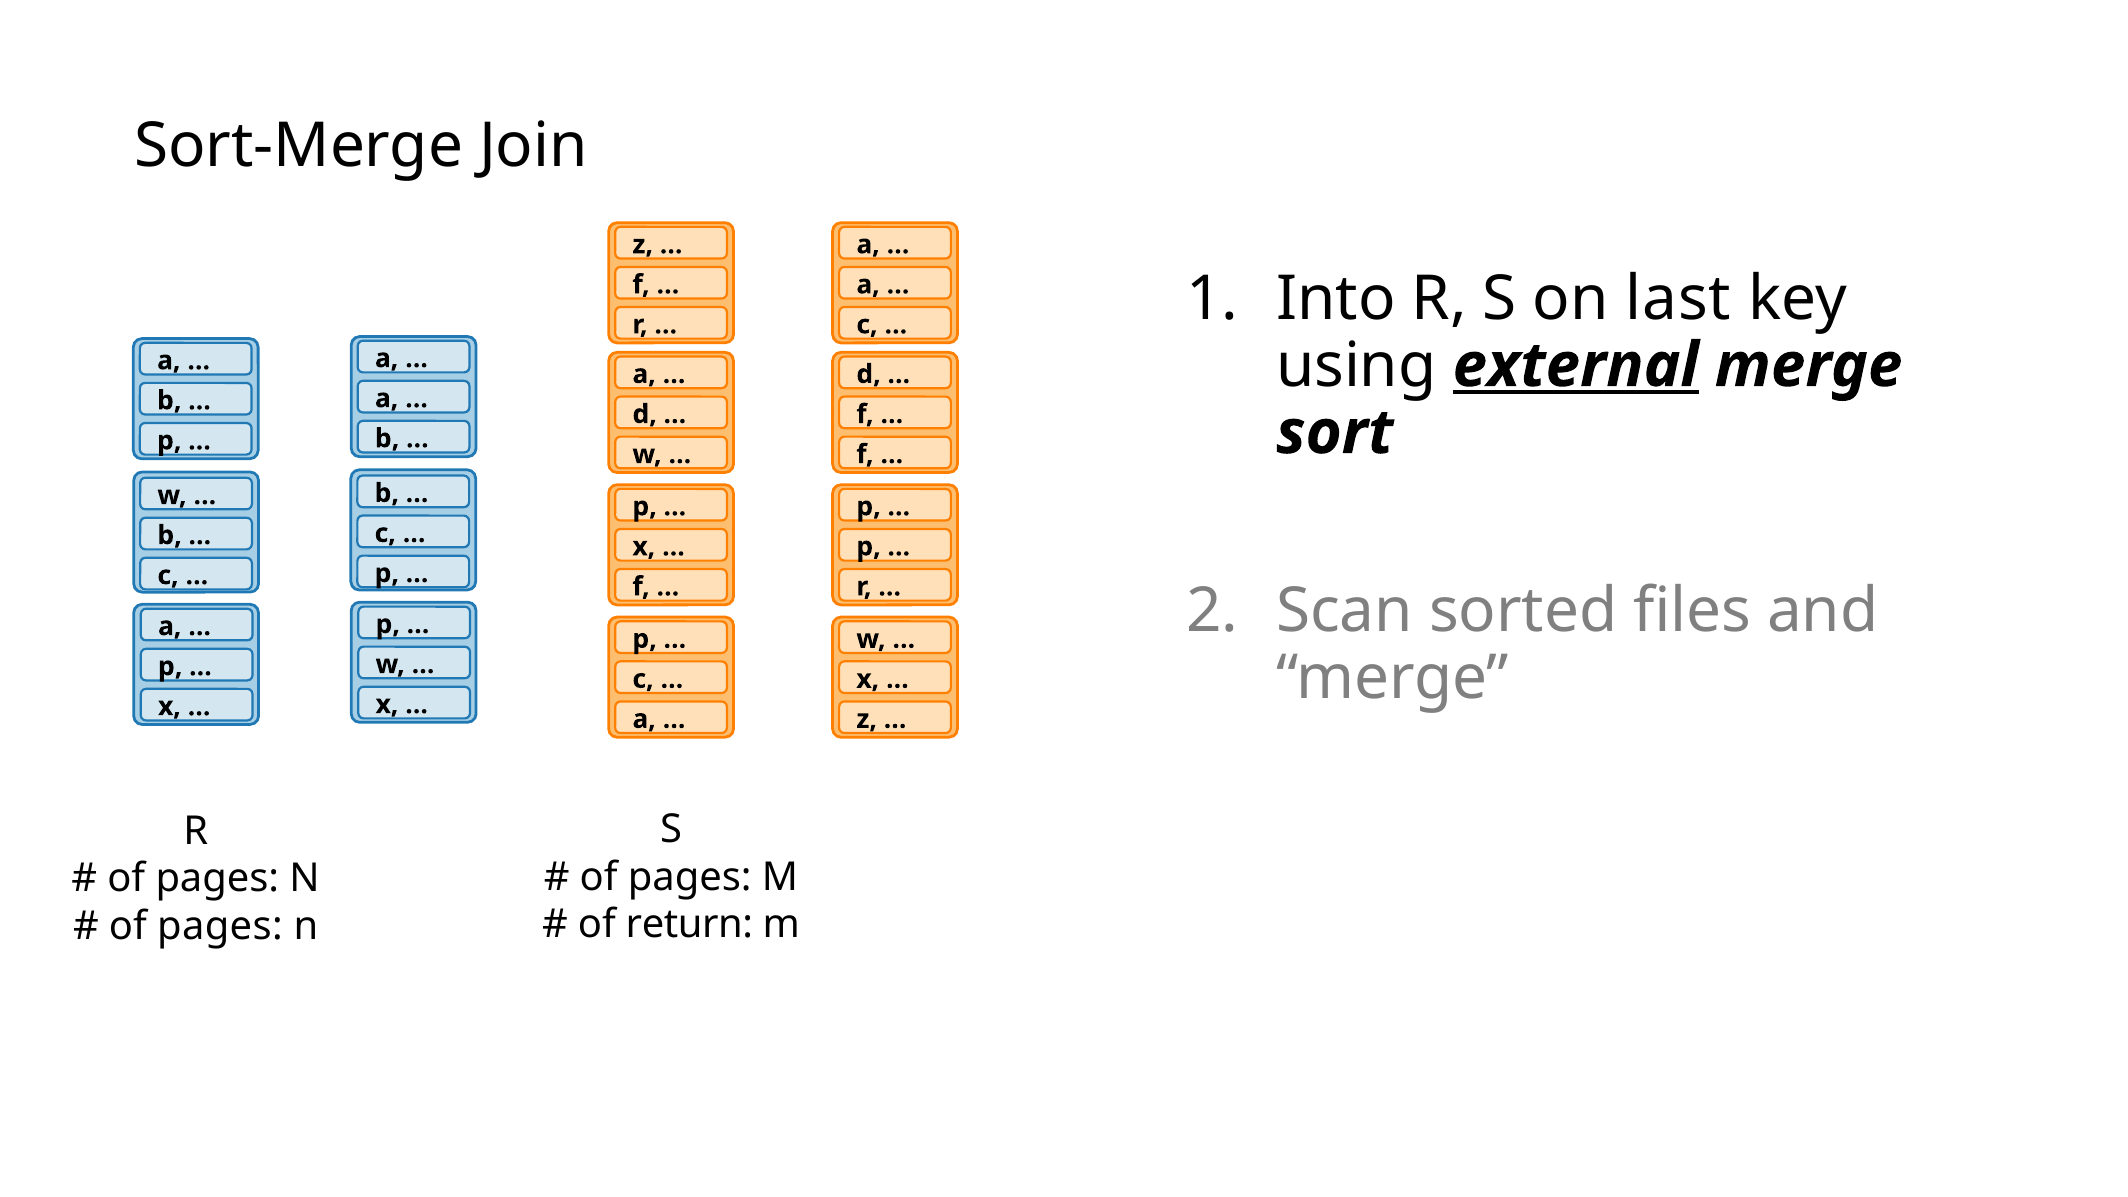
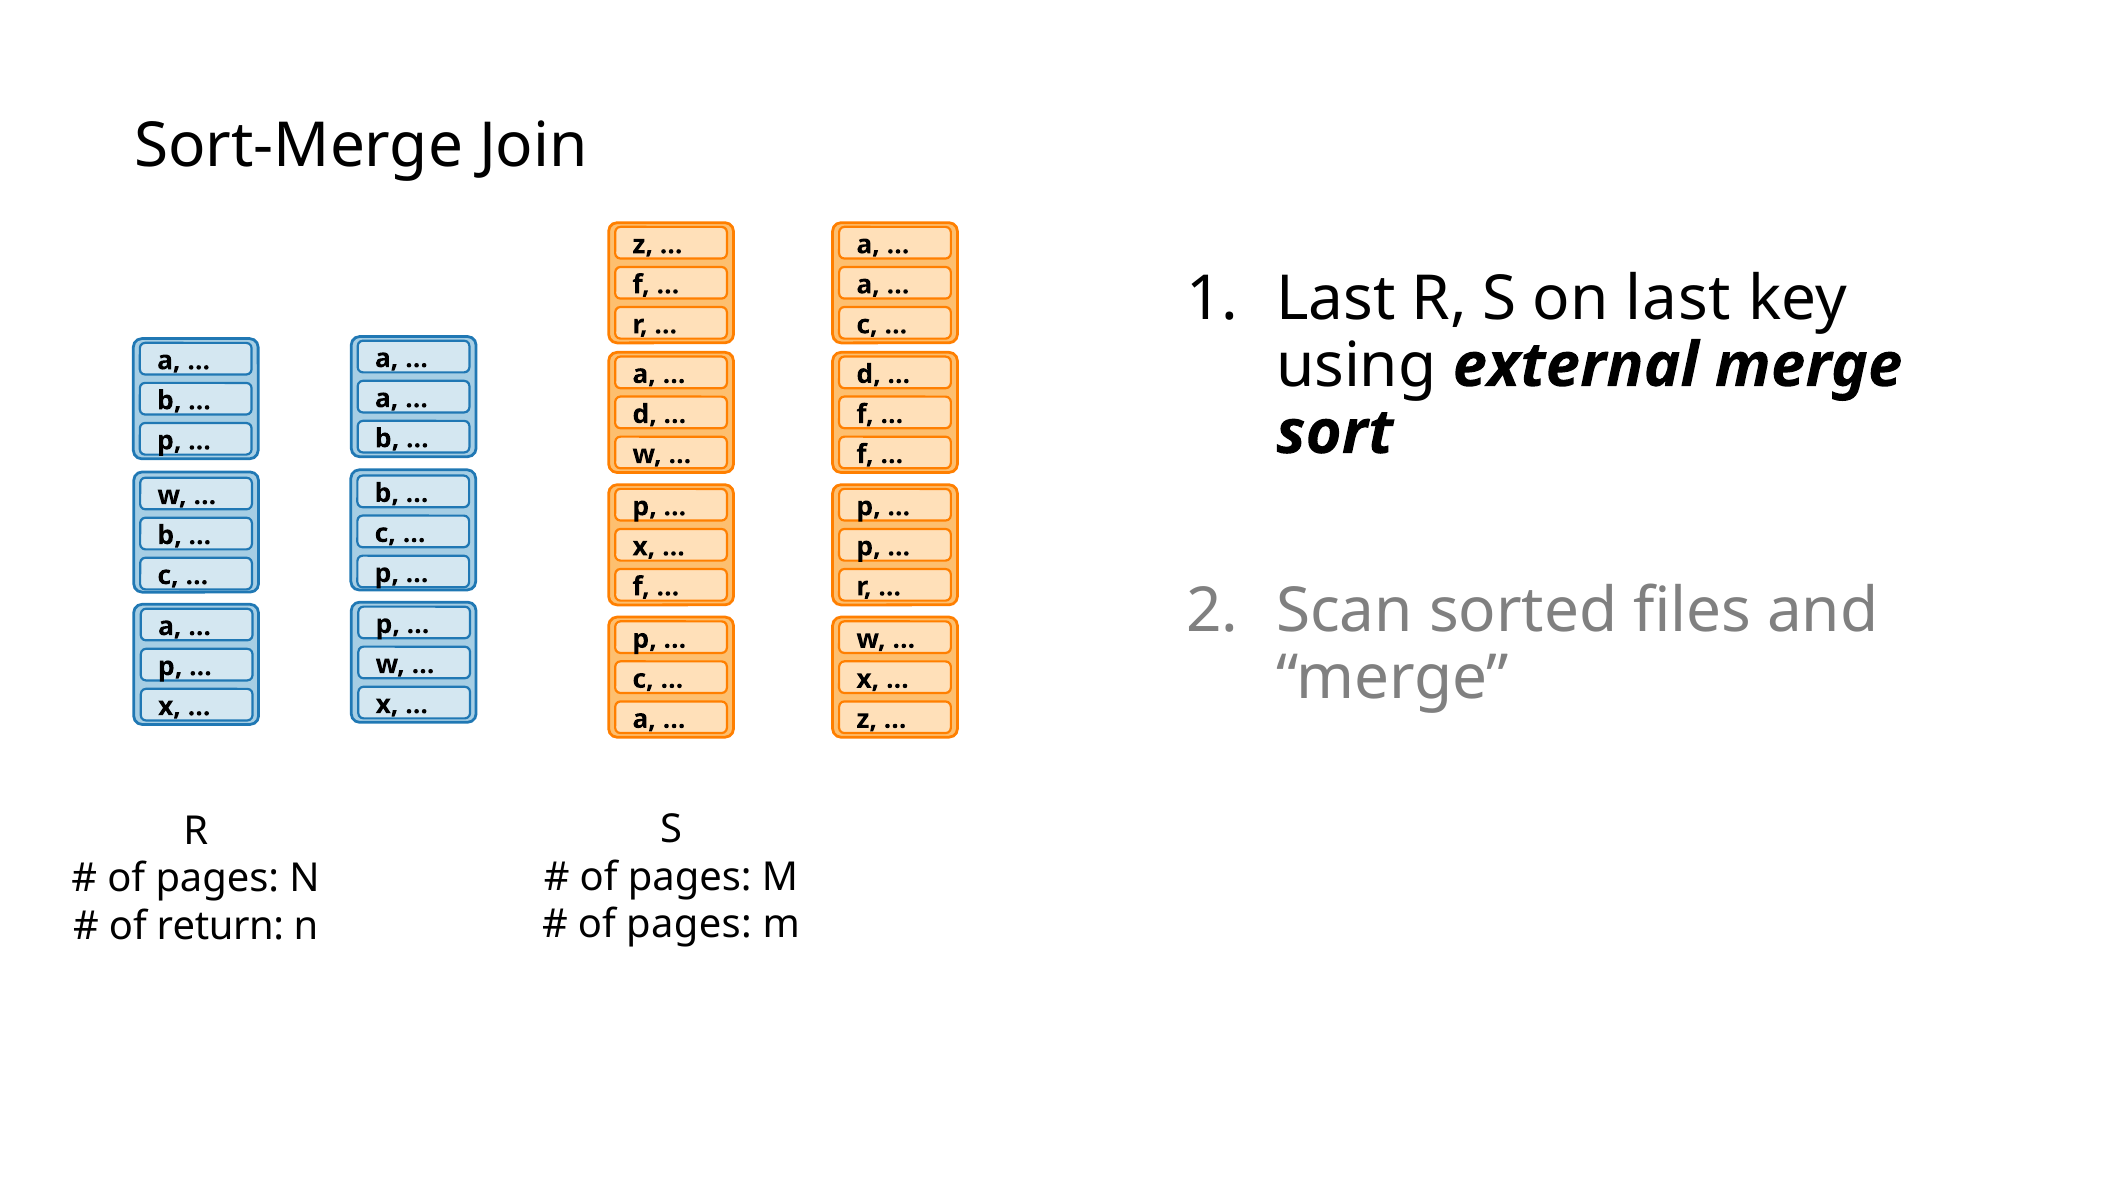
1 Into: Into -> Last (1336, 299)
external underline: present -> none (1576, 366)
return: return -> pages (689, 925)
pages: pages -> return (220, 927)
